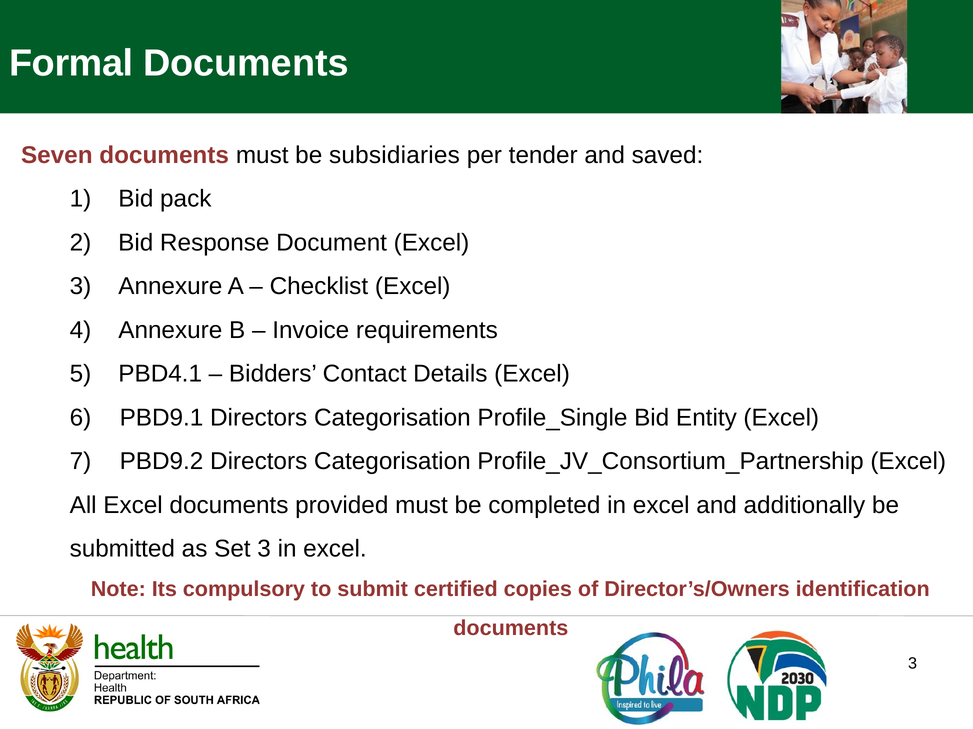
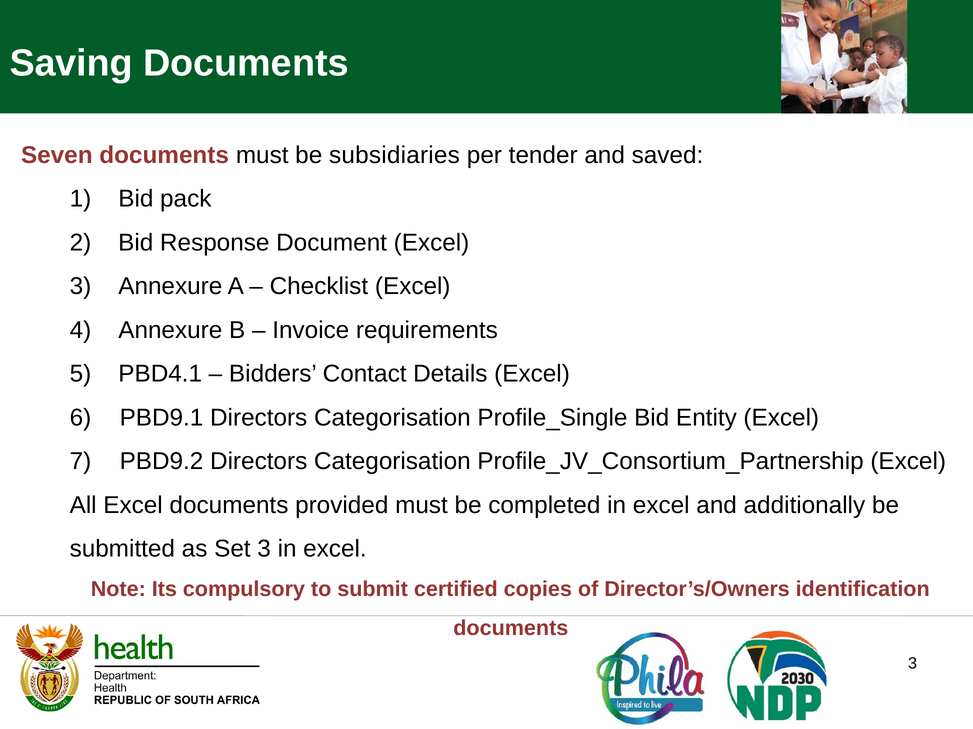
Formal: Formal -> Saving (71, 63)
